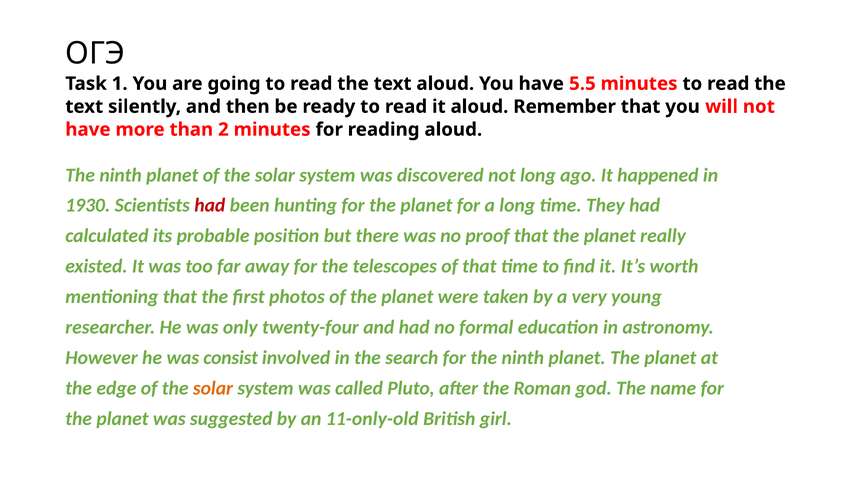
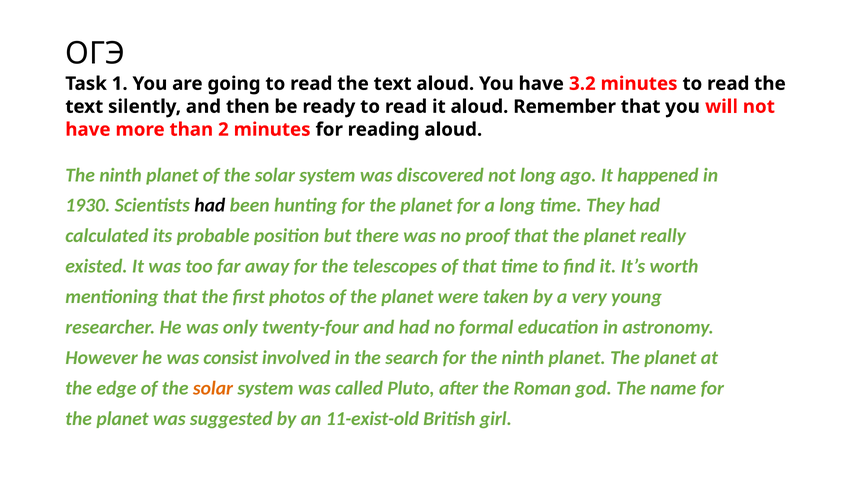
5.5: 5.5 -> 3.2 (582, 84)
had colour: red -> black (210, 206)
11-only-old: 11-only-old -> 11-exist-old (372, 419)
